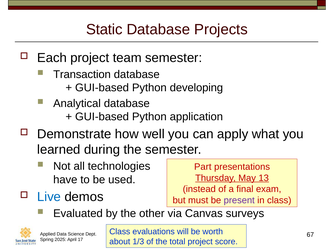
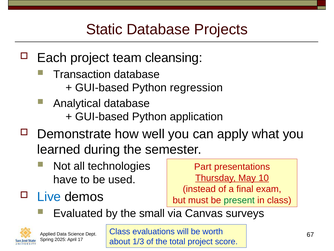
team semester: semester -> cleansing (174, 58)
developing: developing -> regression (196, 88)
13: 13 -> 10 (264, 178)
present colour: purple -> green (239, 200)
other: other -> small (152, 213)
